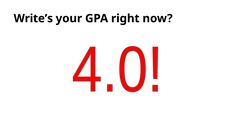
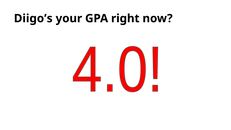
Write’s: Write’s -> Diigo’s (33, 18)
